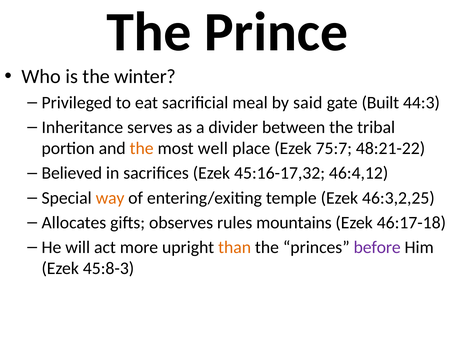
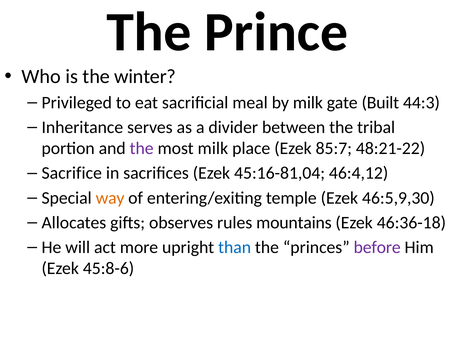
by said: said -> milk (308, 103)
the colour: orange -> purple (142, 149)
most well: well -> milk (213, 149)
75:7: 75:7 -> 85:7 (334, 149)
Believed: Believed -> Sacrifice (72, 173)
45:16-17,32: 45:16-17,32 -> 45:16-81,04 (280, 173)
46:3,2,25: 46:3,2,25 -> 46:5,9,30 (398, 198)
46:17-18: 46:17-18 -> 46:36-18 (411, 223)
than colour: orange -> blue (235, 247)
45:8-3: 45:8-3 -> 45:8-6 (109, 269)
